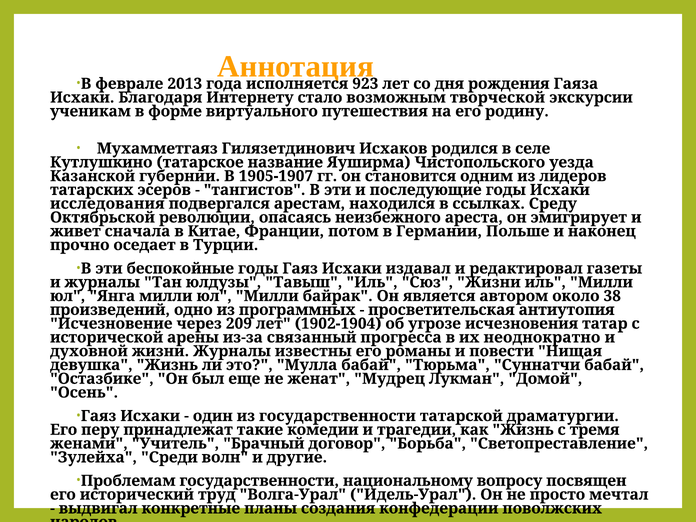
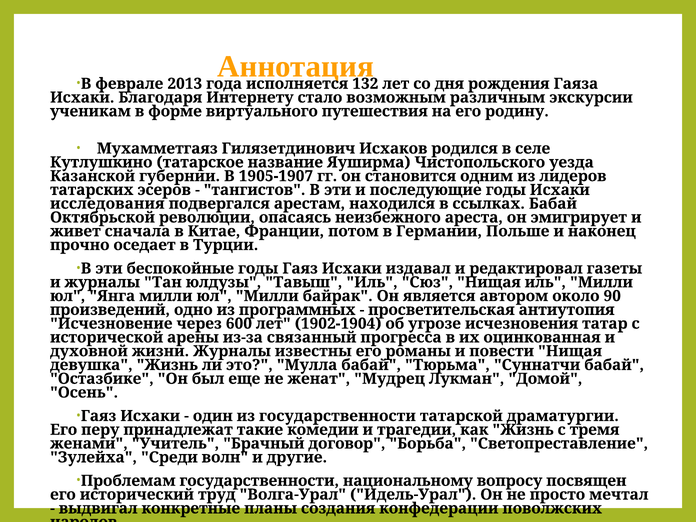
923: 923 -> 132 (365, 84)
творческой: творческой -> различным (498, 97)
ссылках Среду: Среду -> Бабай (553, 204)
Сюз Жизни: Жизни -> Нищая (489, 282)
38: 38 -> 90 (612, 296)
209: 209 -> 600 (239, 324)
неоднократно: неоднократно -> оцинкованная (542, 337)
